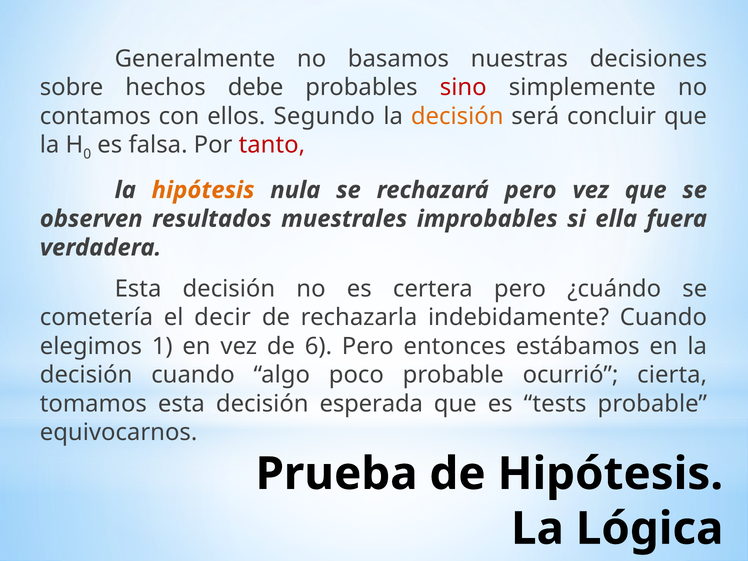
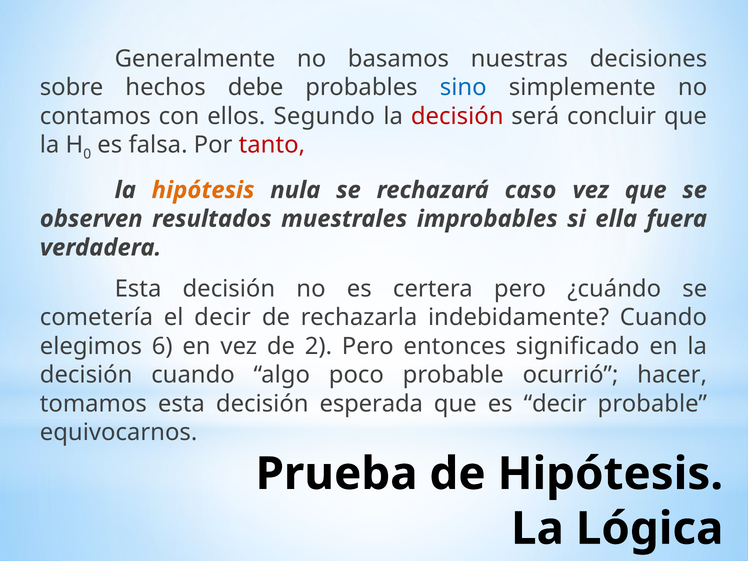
sino colour: red -> blue (463, 88)
decisión colour: orange -> red (457, 116)
rechazará pero: pero -> caso (531, 190)
1: 1 -> 6 (162, 346)
6: 6 -> 2 (318, 346)
estábamos: estábamos -> significado (578, 346)
cierta: cierta -> hacer (672, 375)
es tests: tests -> decir (555, 404)
